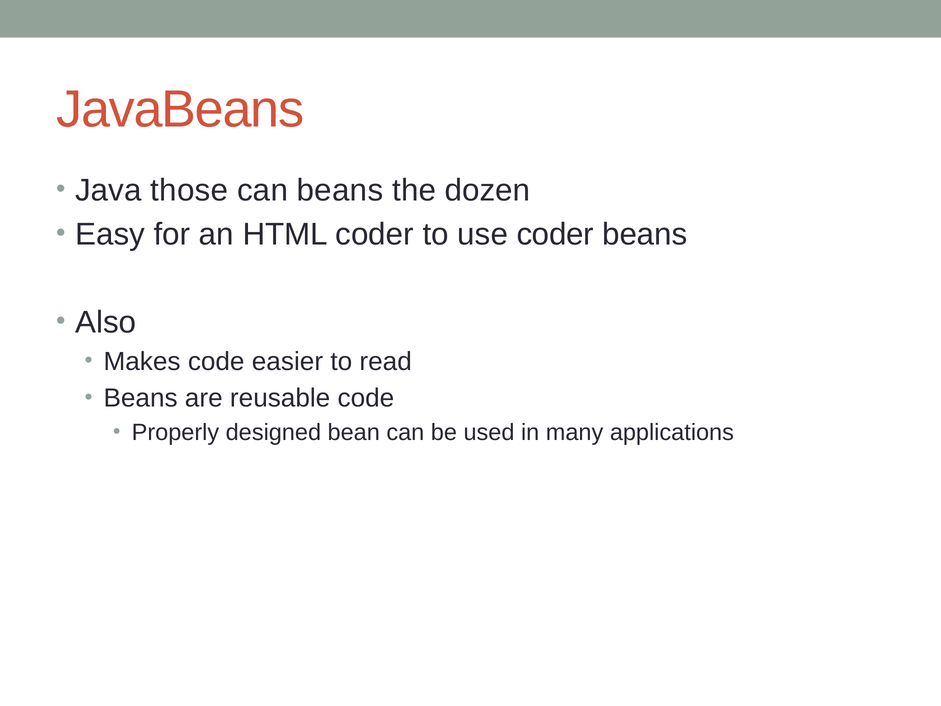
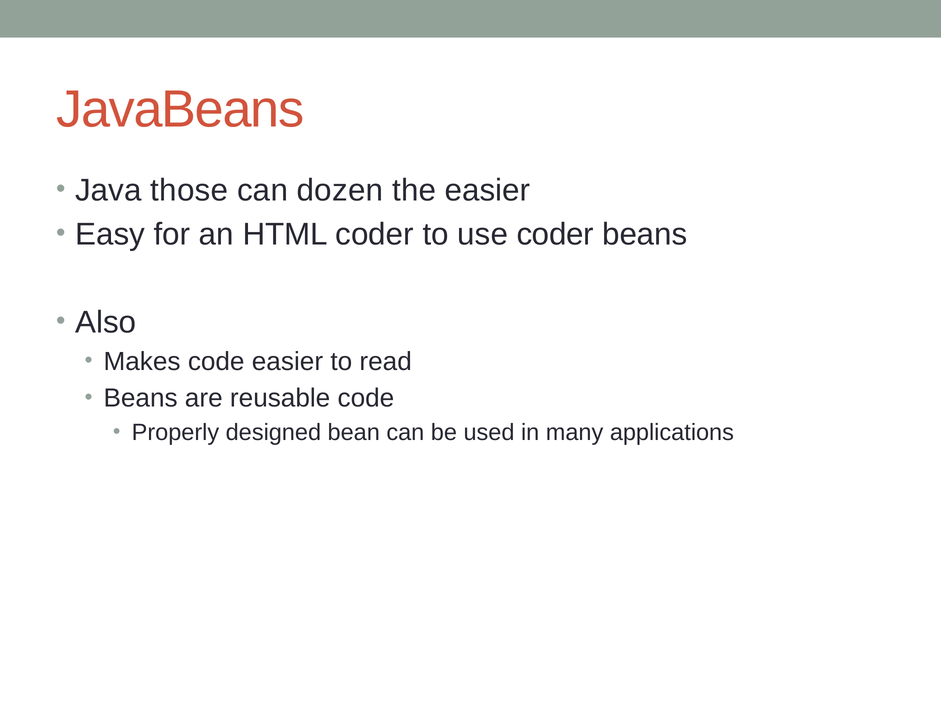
can beans: beans -> dozen (340, 190)
the dozen: dozen -> easier (487, 190)
